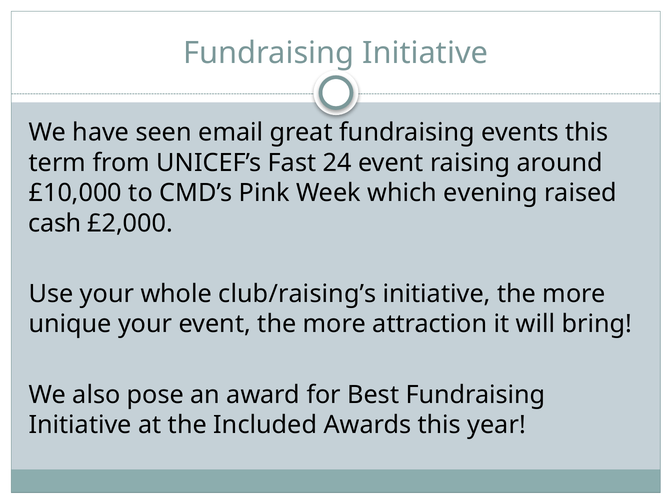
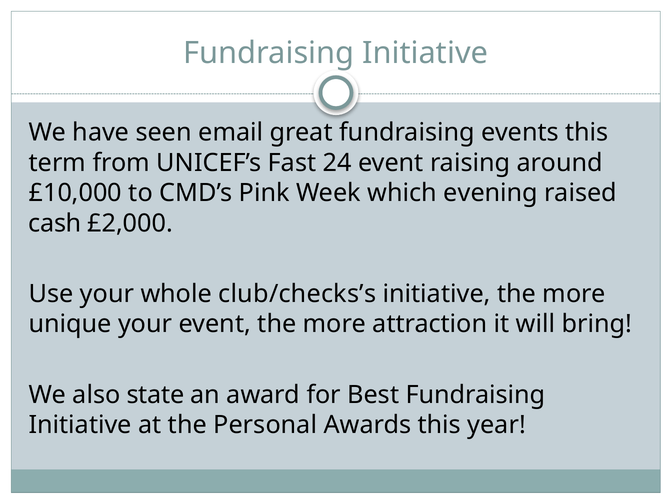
club/raising’s: club/raising’s -> club/checks’s (297, 294)
pose: pose -> state (155, 395)
Included: Included -> Personal (265, 425)
